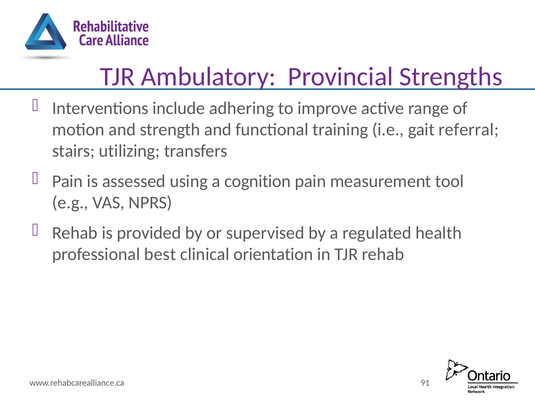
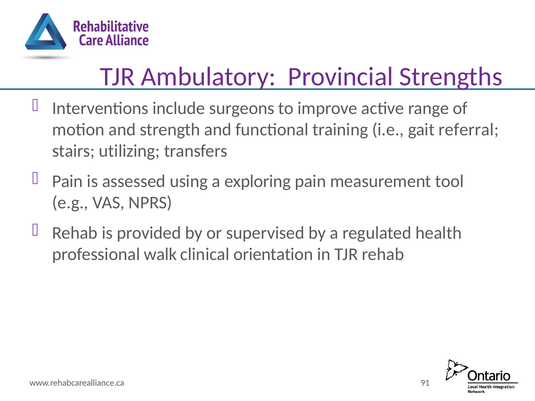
adhering: adhering -> surgeons (242, 108)
cognition: cognition -> exploring (258, 181)
best: best -> walk (160, 254)
